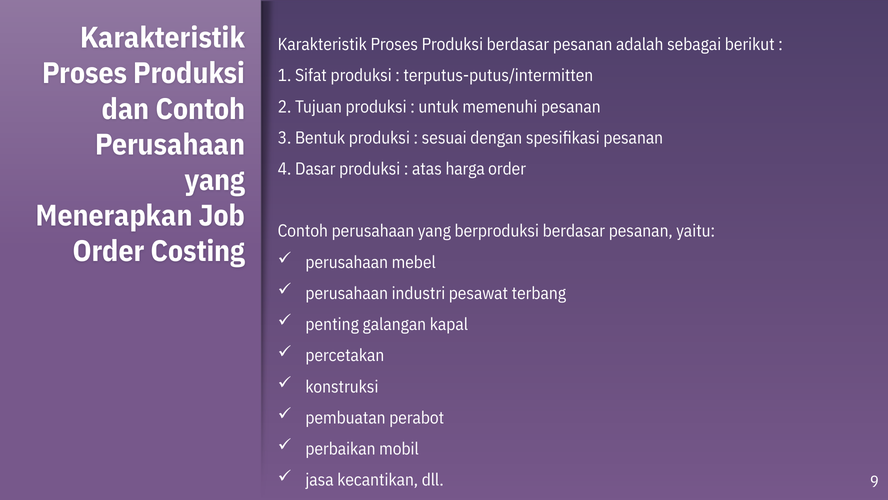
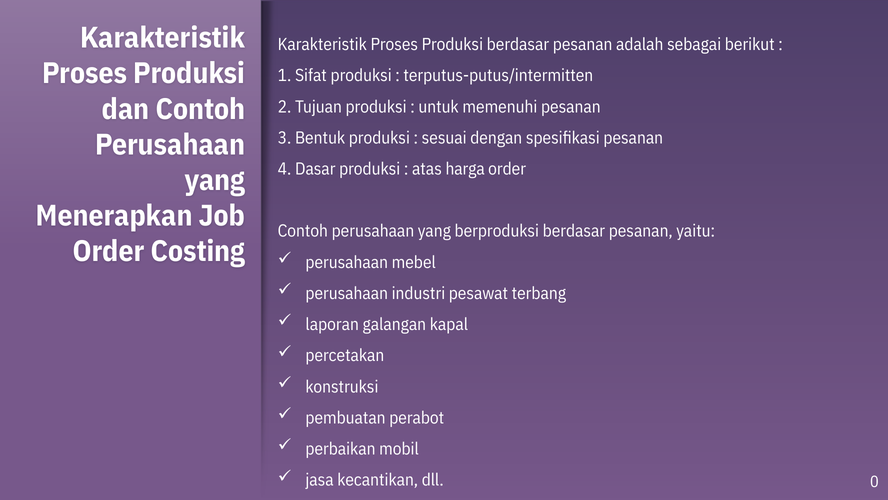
penting: penting -> laporan (332, 324)
9: 9 -> 0 (874, 481)
